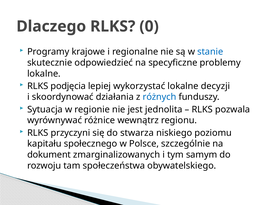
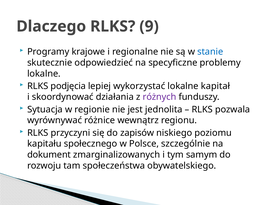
0: 0 -> 9 (149, 26)
decyzji: decyzji -> kapitał (215, 86)
różnych colour: blue -> purple (160, 97)
stwarza: stwarza -> zapisów (137, 133)
